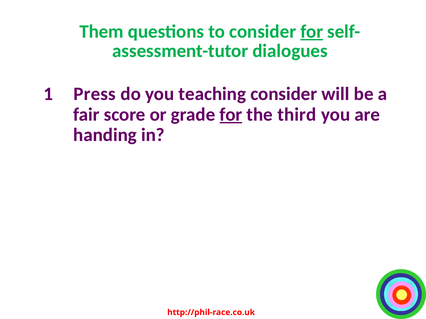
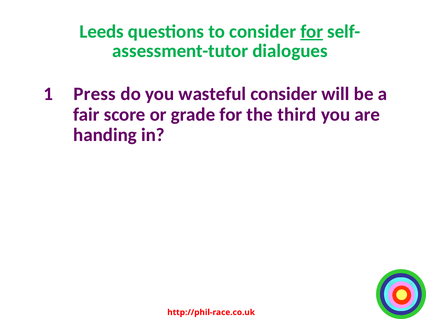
Them: Them -> Leeds (102, 32)
teaching: teaching -> wasteful (212, 94)
for underline: present -> none (231, 115)
